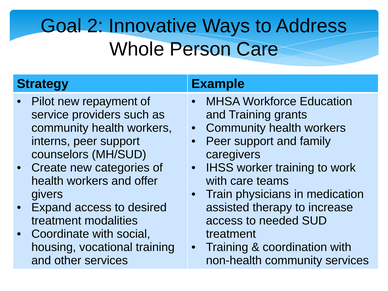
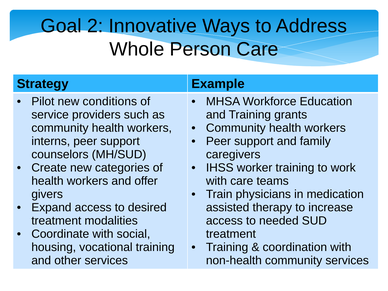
repayment: repayment -> conditions (110, 101)
